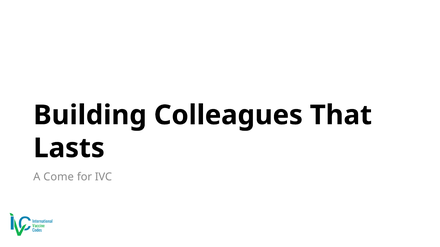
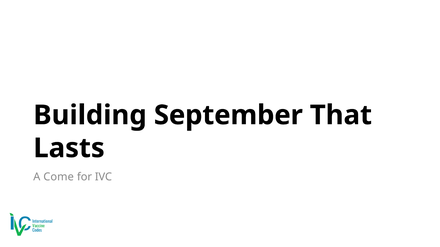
Colleagues: Colleagues -> September (228, 115)
